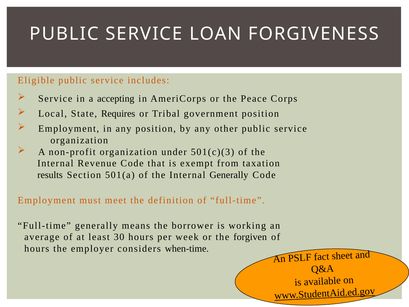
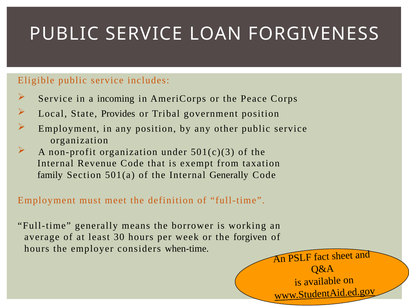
accepting: accepting -> incoming (116, 98)
Requires: Requires -> Provides (118, 114)
results: results -> family (50, 175)
